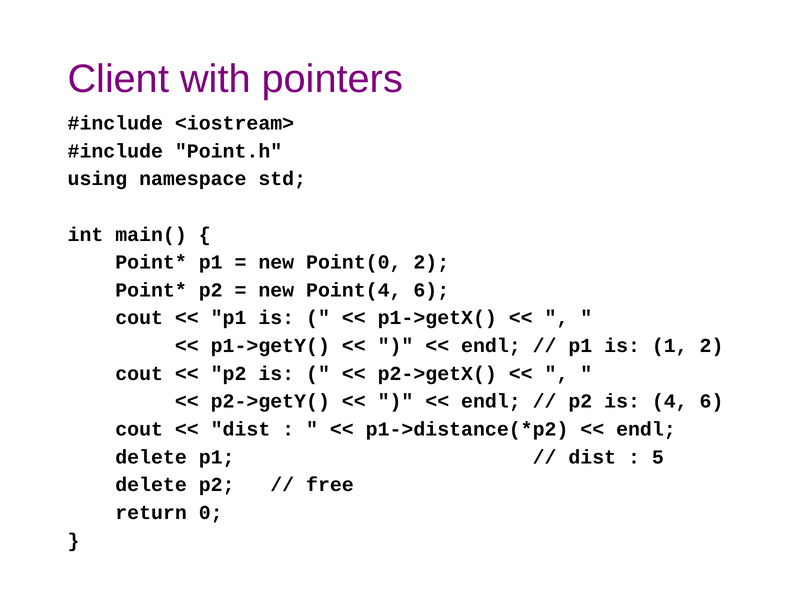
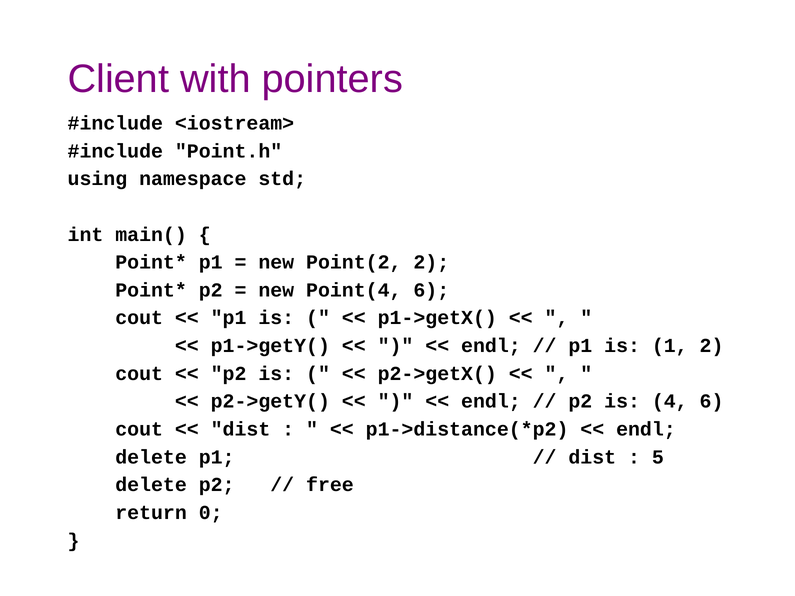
Point(0: Point(0 -> Point(2 (354, 262)
